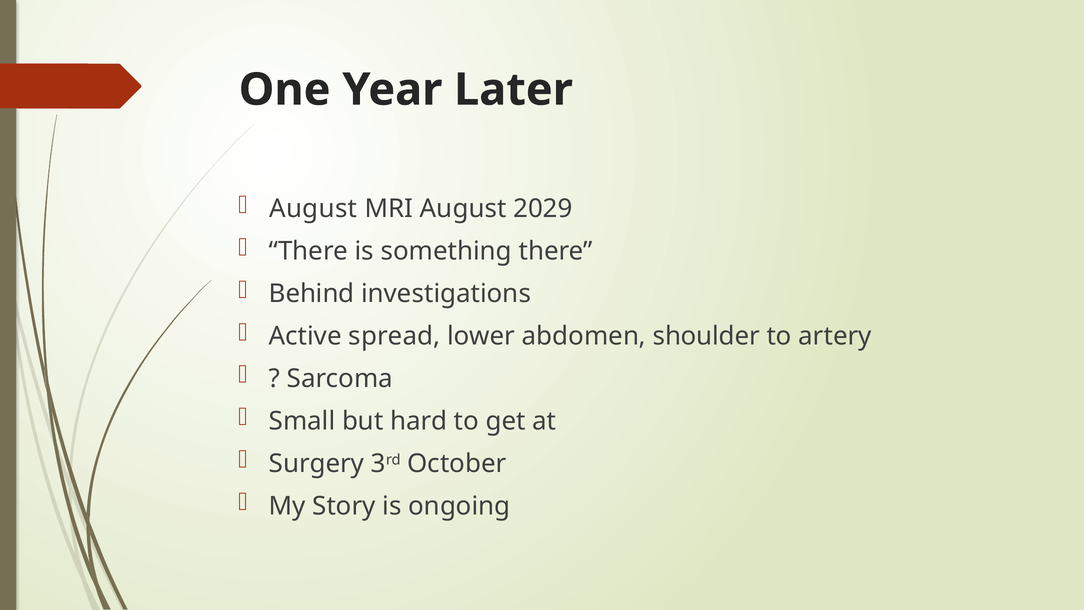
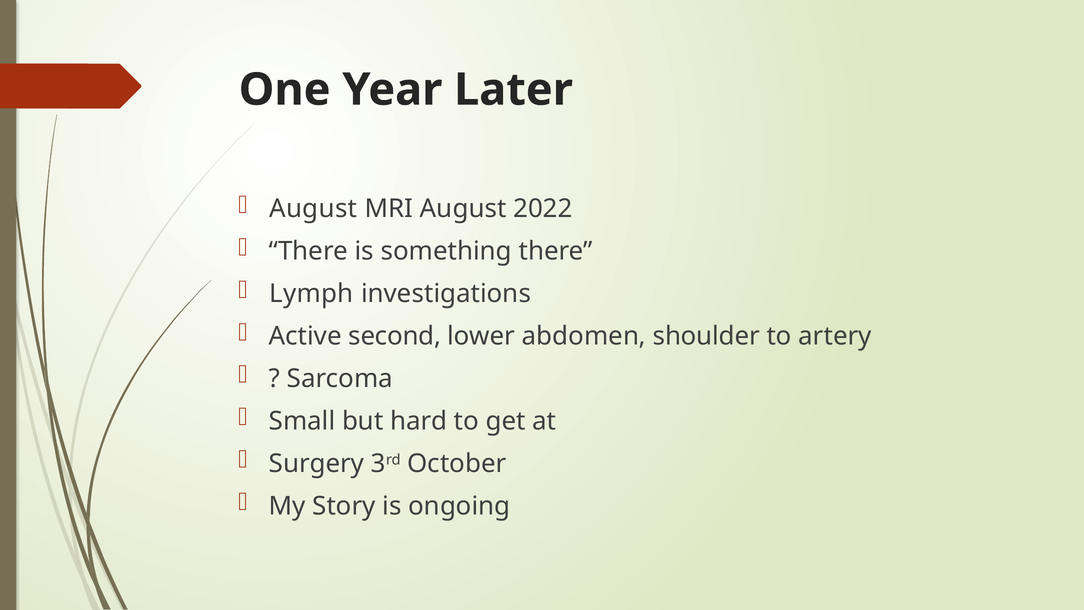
2029: 2029 -> 2022 (543, 209)
Behind: Behind -> Lymph (311, 294)
spread: spread -> second (395, 336)
